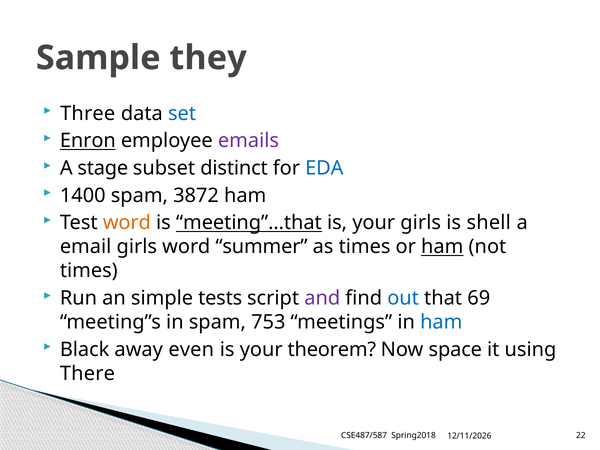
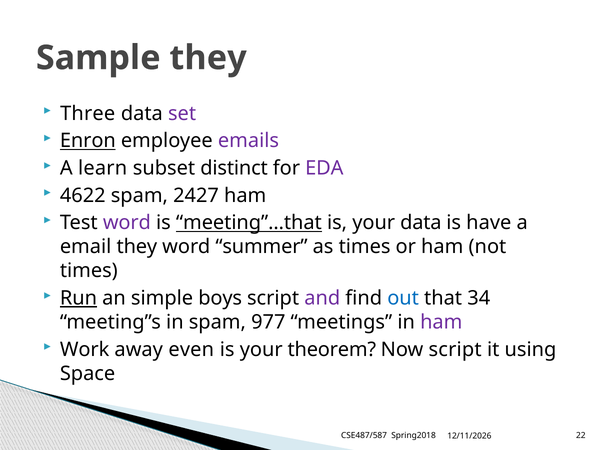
set colour: blue -> purple (182, 114)
stage: stage -> learn (103, 168)
EDA colour: blue -> purple (324, 168)
1400: 1400 -> 4622 (83, 196)
3872: 3872 -> 2427 (196, 196)
word colour: orange -> purple (127, 223)
your girls: girls -> data (421, 223)
shell: shell -> have (489, 223)
email girls: girls -> they (137, 247)
ham underline: present -> none (442, 247)
Run underline: none -> present (78, 298)
tests: tests -> boys (220, 298)
69: 69 -> 34 (479, 298)
753: 753 -> 977 (268, 322)
ham colour: blue -> purple (441, 322)
Black: Black -> Work (85, 350)
Now space: space -> script (455, 350)
There: There -> Space (88, 374)
